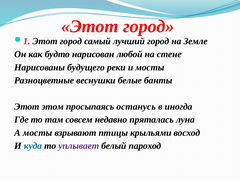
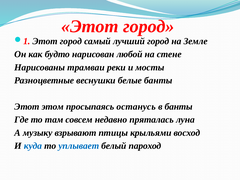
будущего: будущего -> трамваи (86, 67)
в иногда: иногда -> банты (179, 107)
А мосты: мосты -> музыку (38, 133)
уплывает colour: purple -> blue (79, 146)
